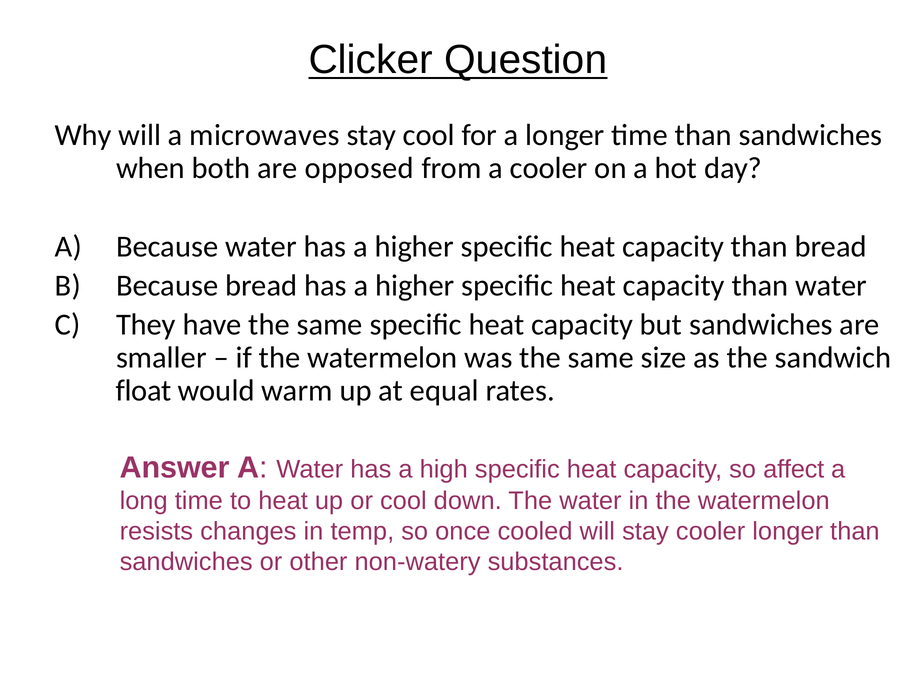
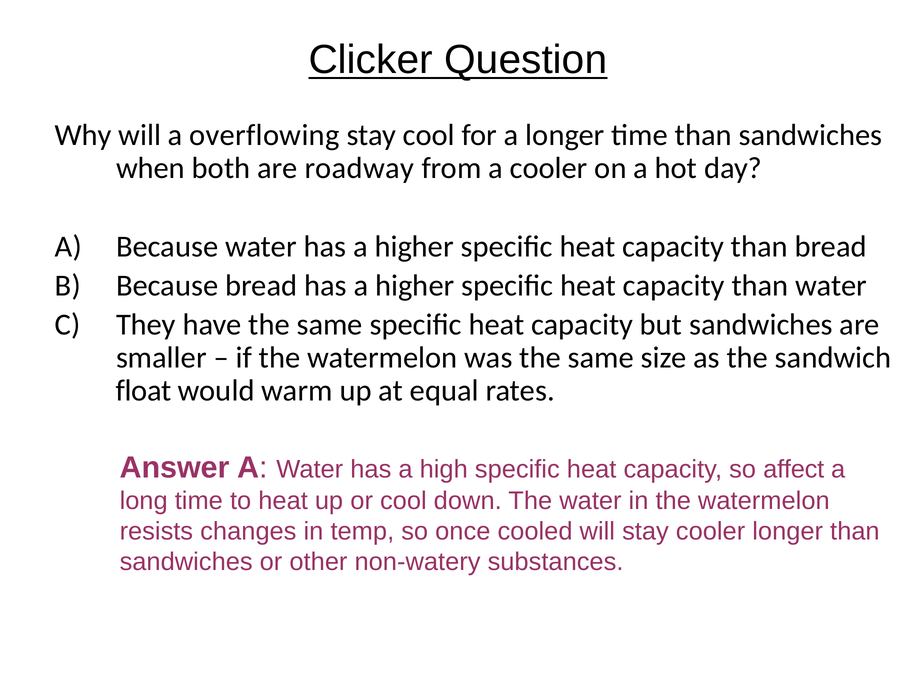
microwaves: microwaves -> overflowing (264, 135)
opposed: opposed -> roadway (359, 168)
